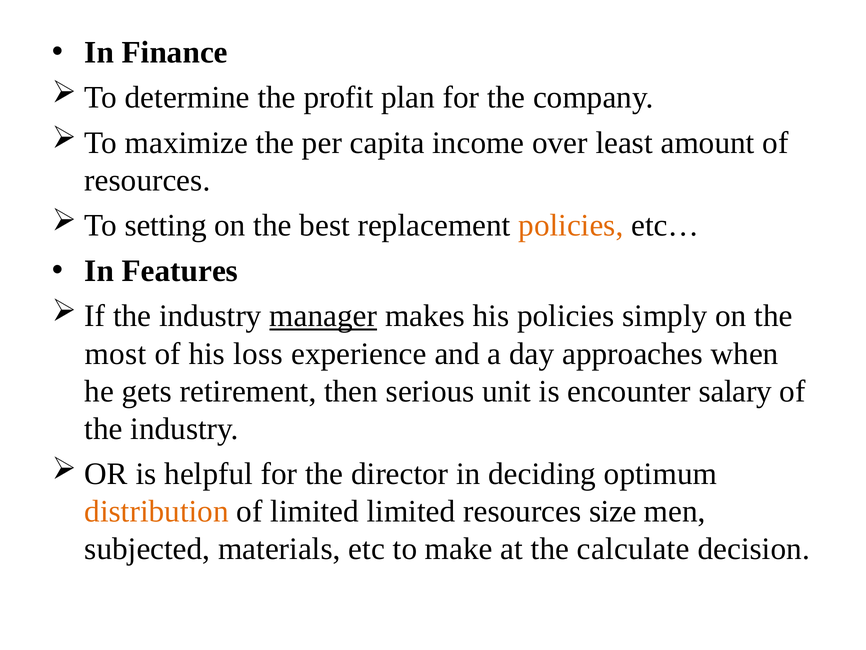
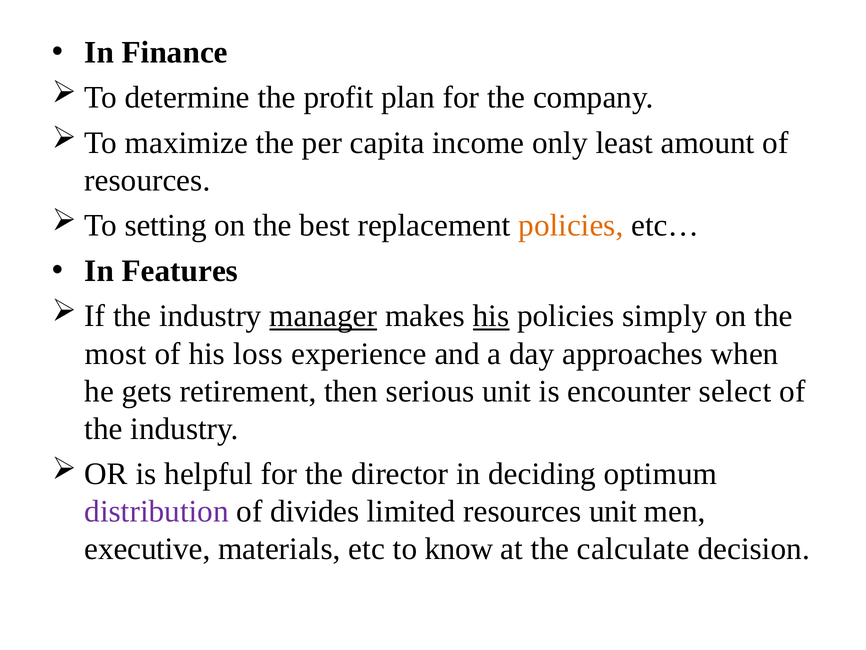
over: over -> only (560, 143)
his underline: none -> present (491, 316)
salary: salary -> select (735, 391)
distribution colour: orange -> purple (157, 511)
of limited: limited -> divides (315, 511)
resources size: size -> unit (613, 511)
subjected: subjected -> executive (147, 549)
make: make -> know (459, 549)
